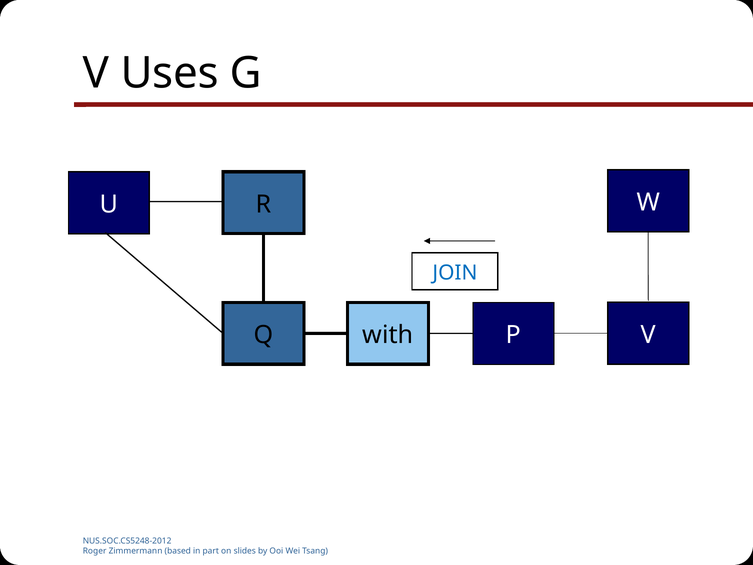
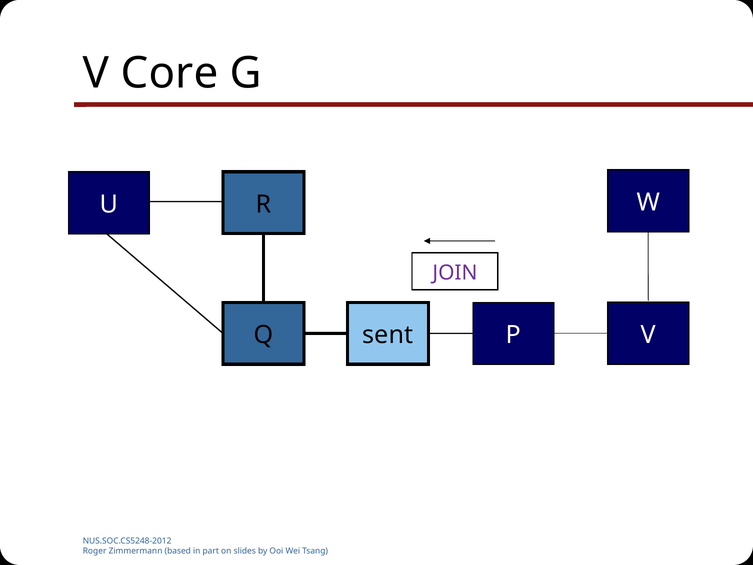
Uses: Uses -> Core (169, 73)
JOIN colour: blue -> purple (455, 273)
with: with -> sent (388, 335)
